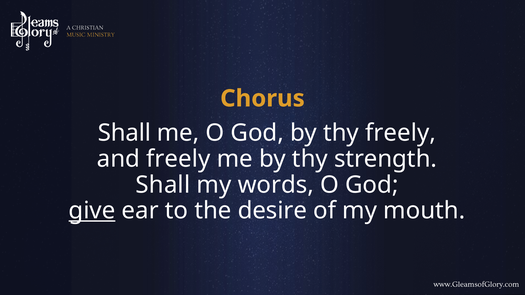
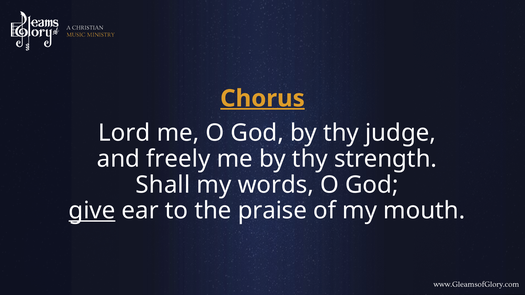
Chorus underline: none -> present (262, 99)
Shall: Shall -> Lord (124, 133)
thy freely: freely -> judge (401, 133)
desire: desire -> praise (272, 211)
